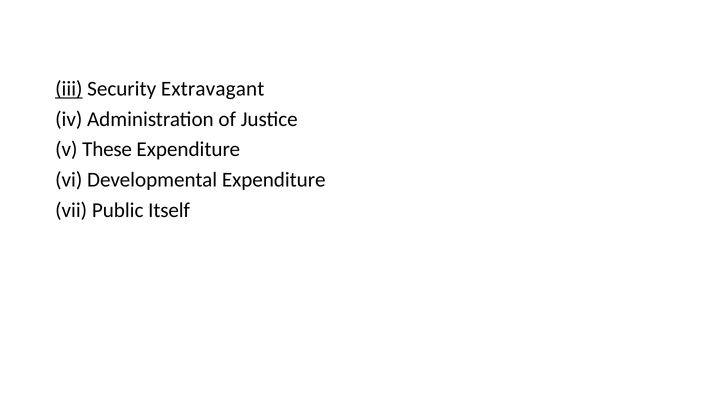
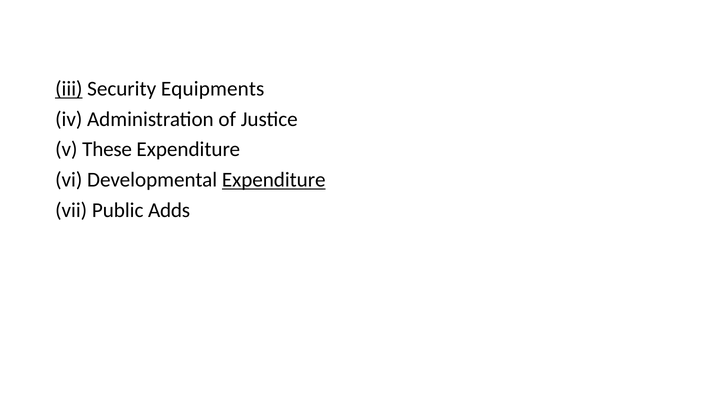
Extravagant: Extravagant -> Equipments (213, 89)
Expenditure underline: none -> present (274, 180)
Itself: Itself -> Adds (169, 210)
